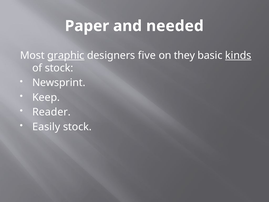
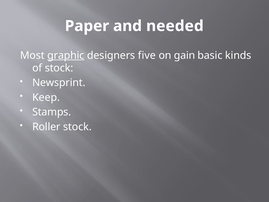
they: they -> gain (184, 55)
kinds underline: present -> none (238, 55)
Reader: Reader -> Stamps (52, 112)
Easily: Easily -> Roller (46, 127)
